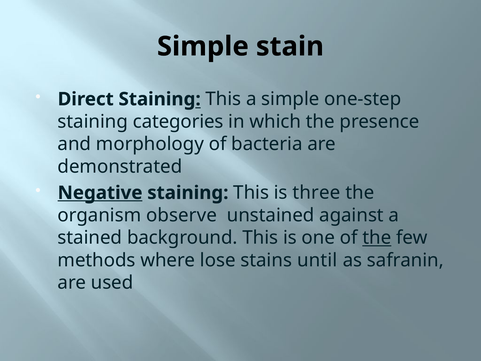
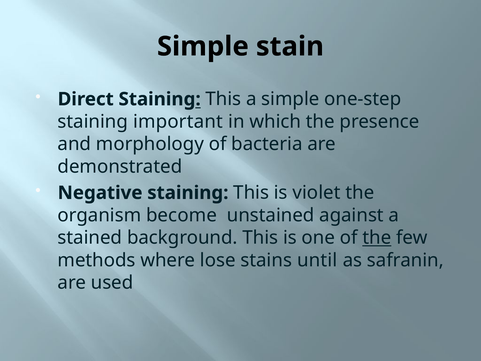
categories: categories -> important (178, 122)
Negative underline: present -> none (100, 193)
three: three -> violet (317, 193)
observe: observe -> become (182, 215)
